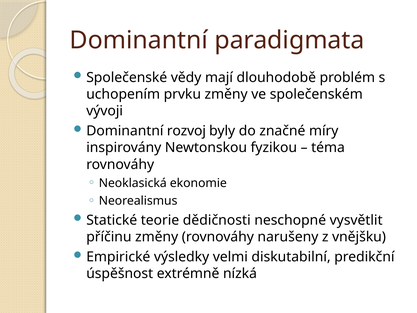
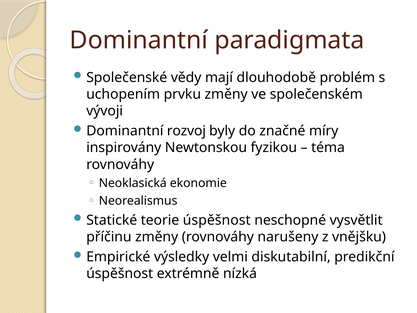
teorie dědičnosti: dědičnosti -> úspěšnost (217, 220)
